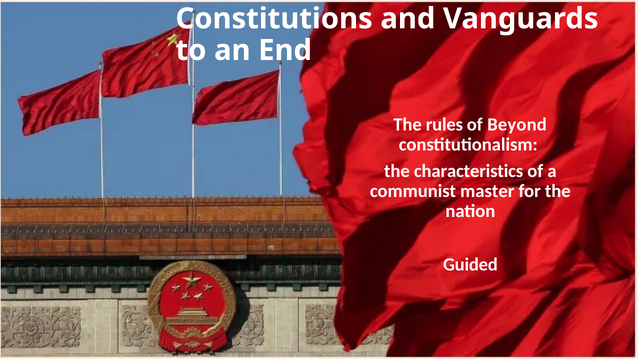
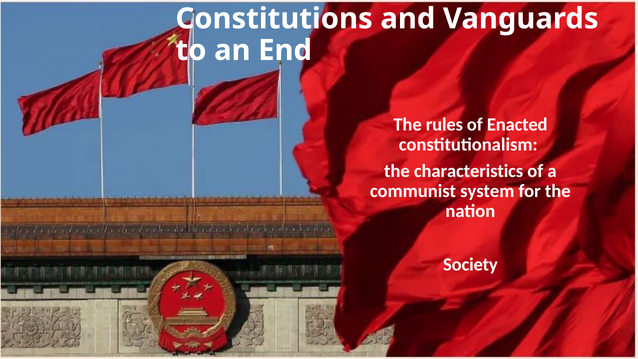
Beyond: Beyond -> Enacted (517, 124)
master: master -> system (487, 191)
Guided: Guided -> Society (470, 265)
